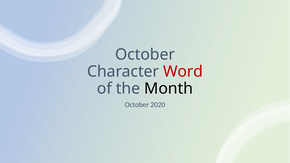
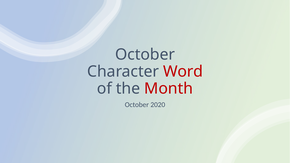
Month colour: black -> red (169, 89)
